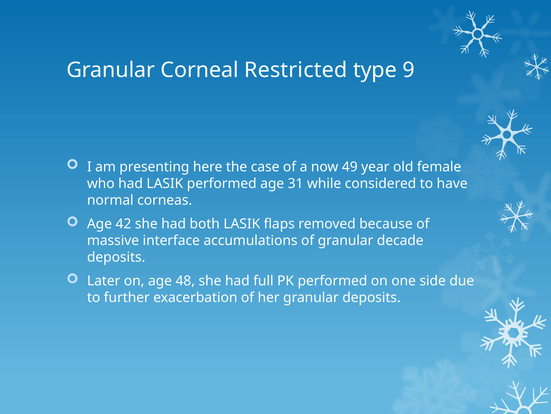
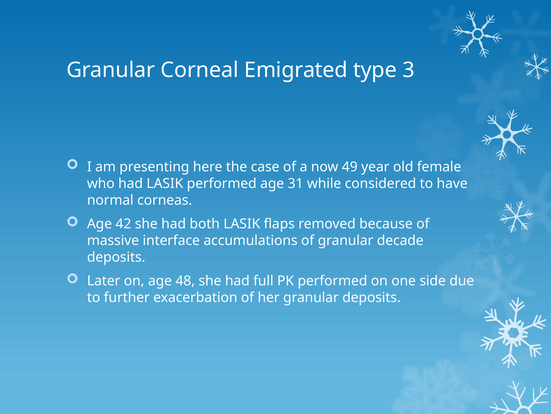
Restricted: Restricted -> Emigrated (296, 70)
9: 9 -> 3 (409, 70)
